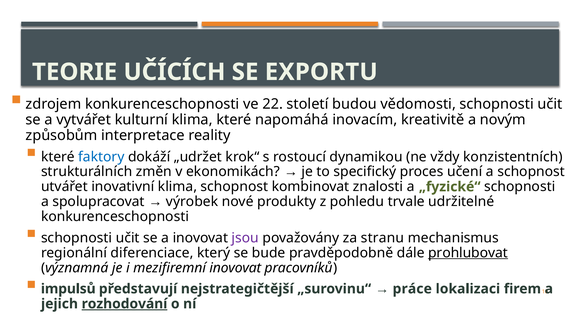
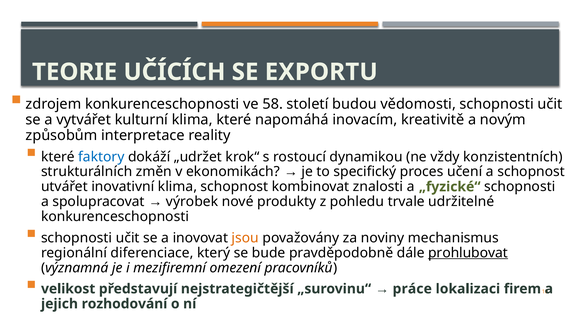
22: 22 -> 58 (273, 104)
jsou colour: purple -> orange (245, 238)
stranu: stranu -> noviny (383, 238)
mezifiremní inovovat: inovovat -> omezení (235, 268)
impulsů: impulsů -> velikost (68, 289)
rozhodování underline: present -> none (124, 304)
